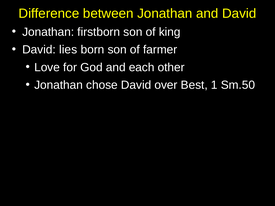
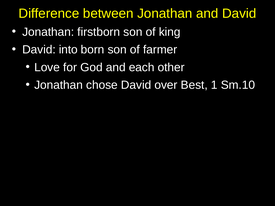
lies: lies -> into (68, 50)
Sm.50: Sm.50 -> Sm.10 (238, 85)
